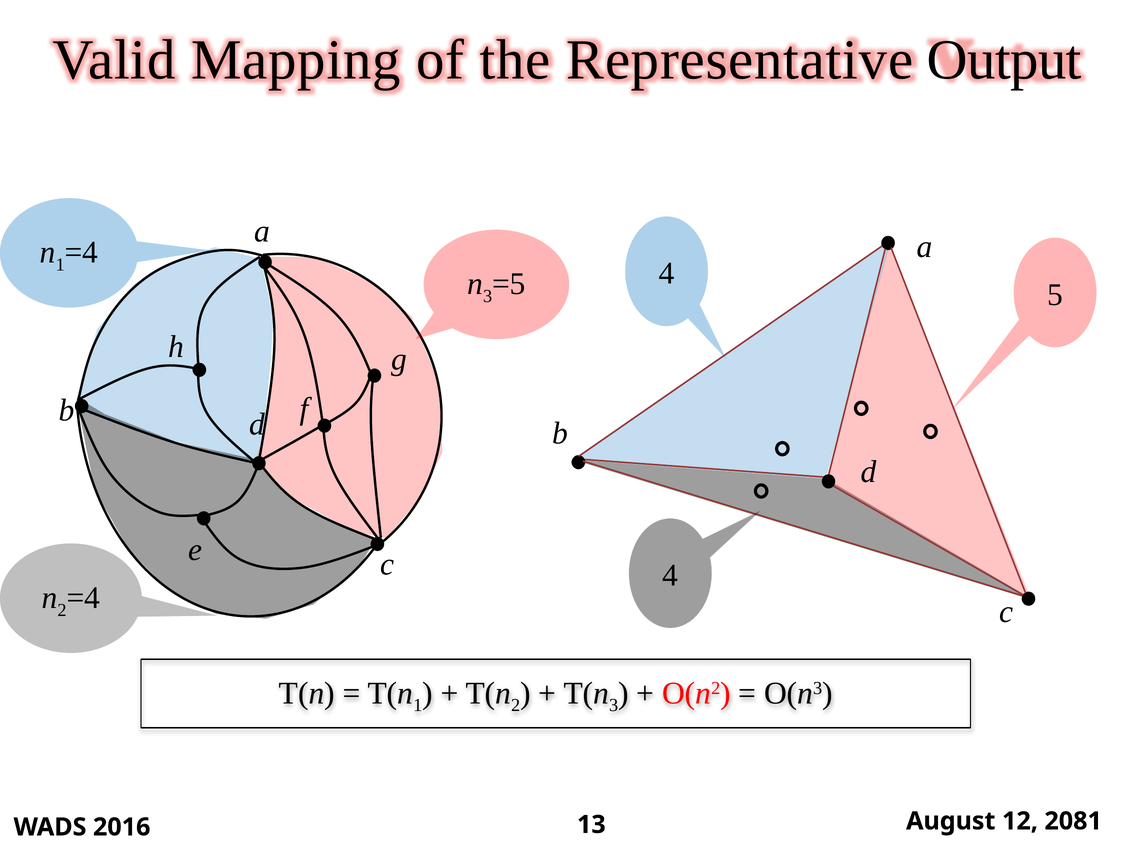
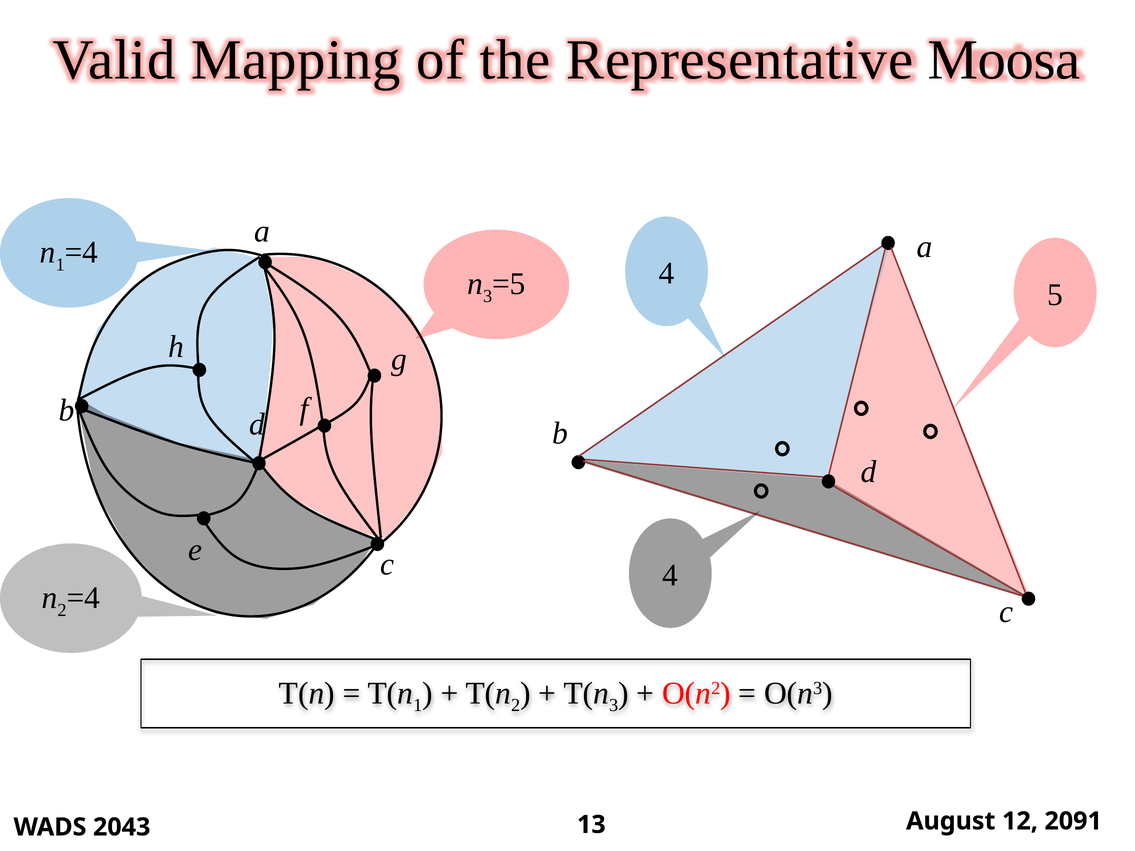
Output: Output -> Moosa (1004, 60)
2016: 2016 -> 2043 (122, 827)
2081: 2081 -> 2091 (1073, 821)
